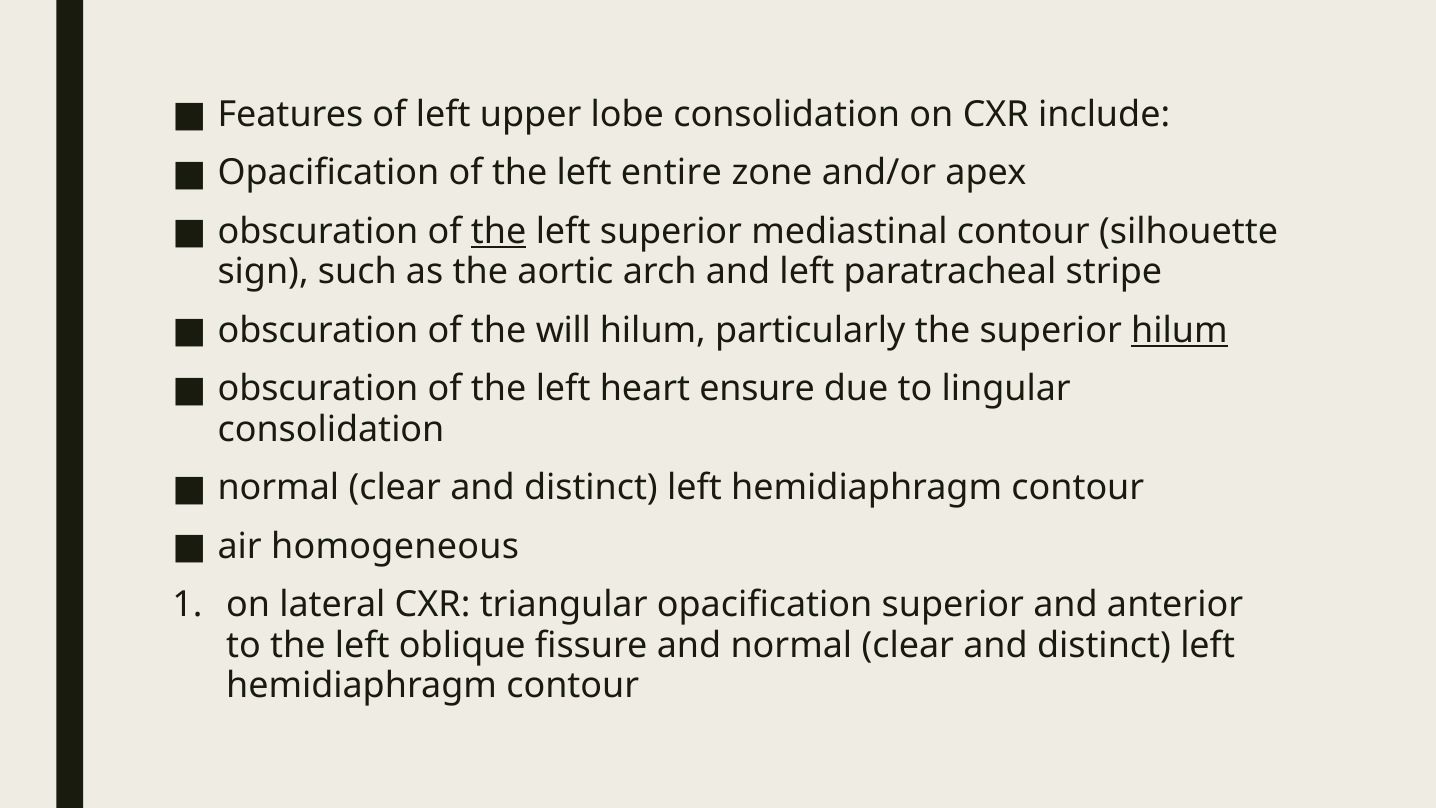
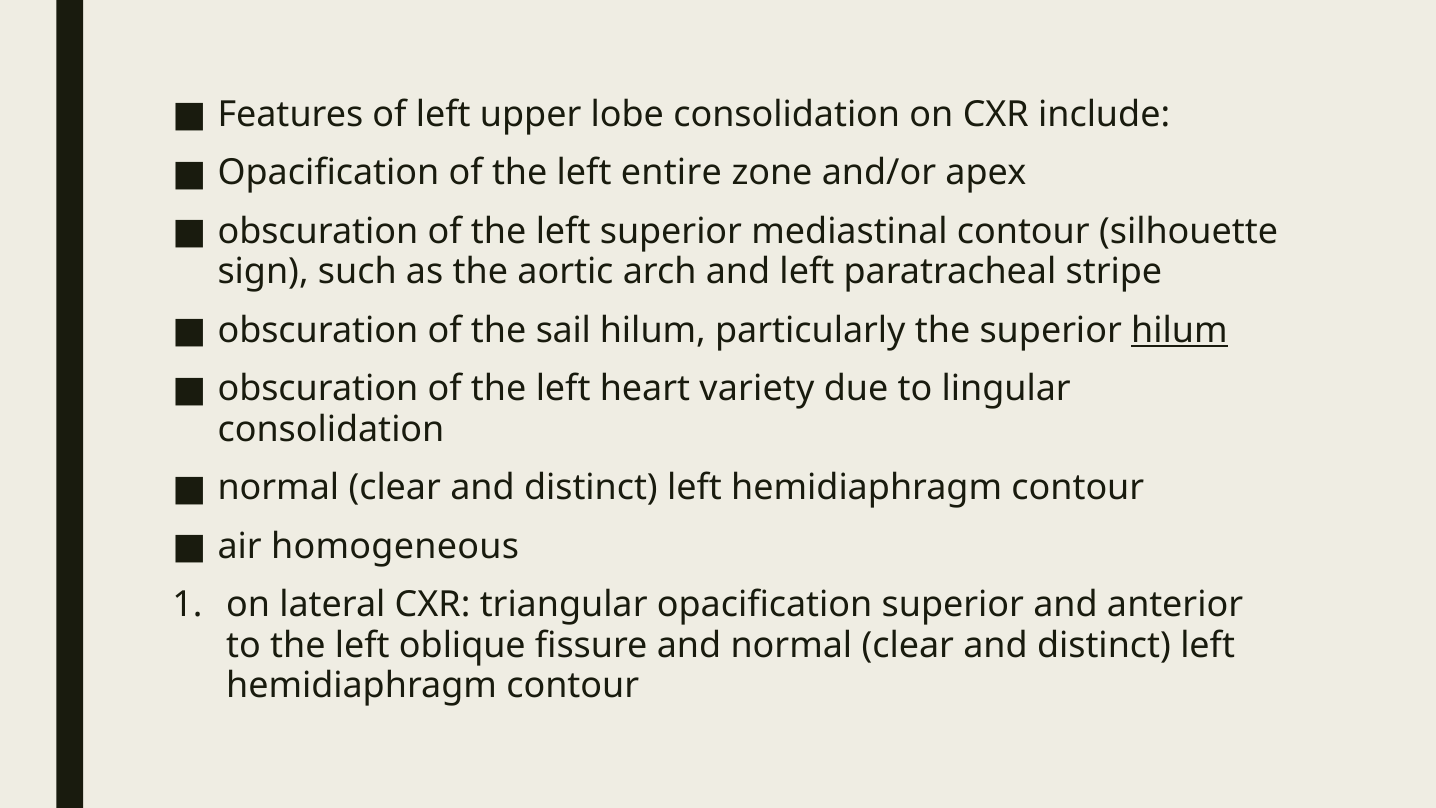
the underline: present -> none (499, 231)
will: will -> sail (563, 330)
ensure: ensure -> variety (757, 389)
